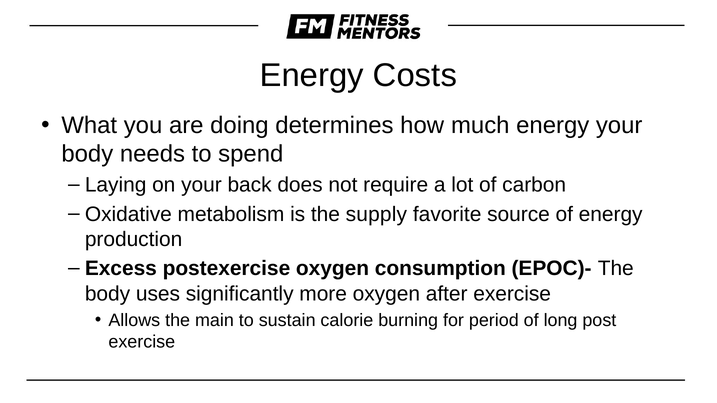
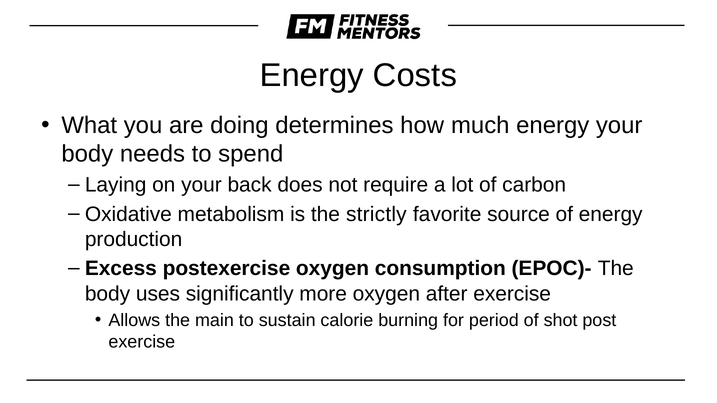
supply: supply -> strictly (376, 214)
long: long -> shot (561, 321)
